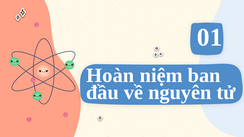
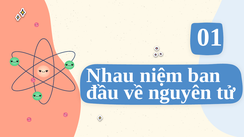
Hoàn: Hoàn -> Nhau (110, 75)
